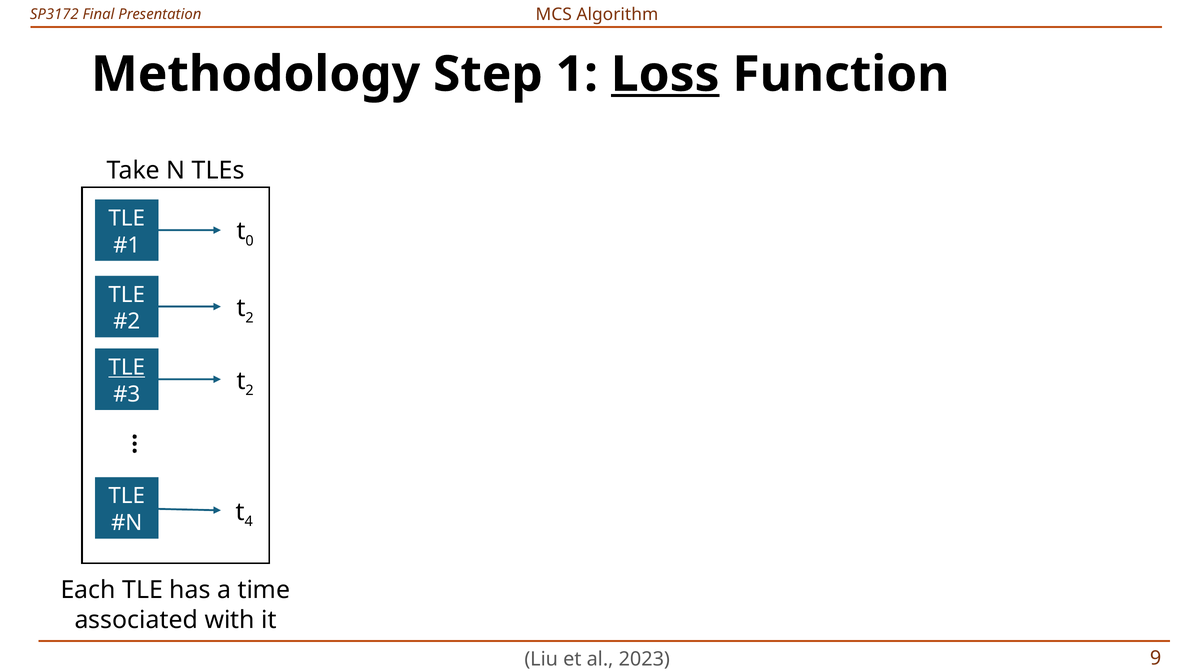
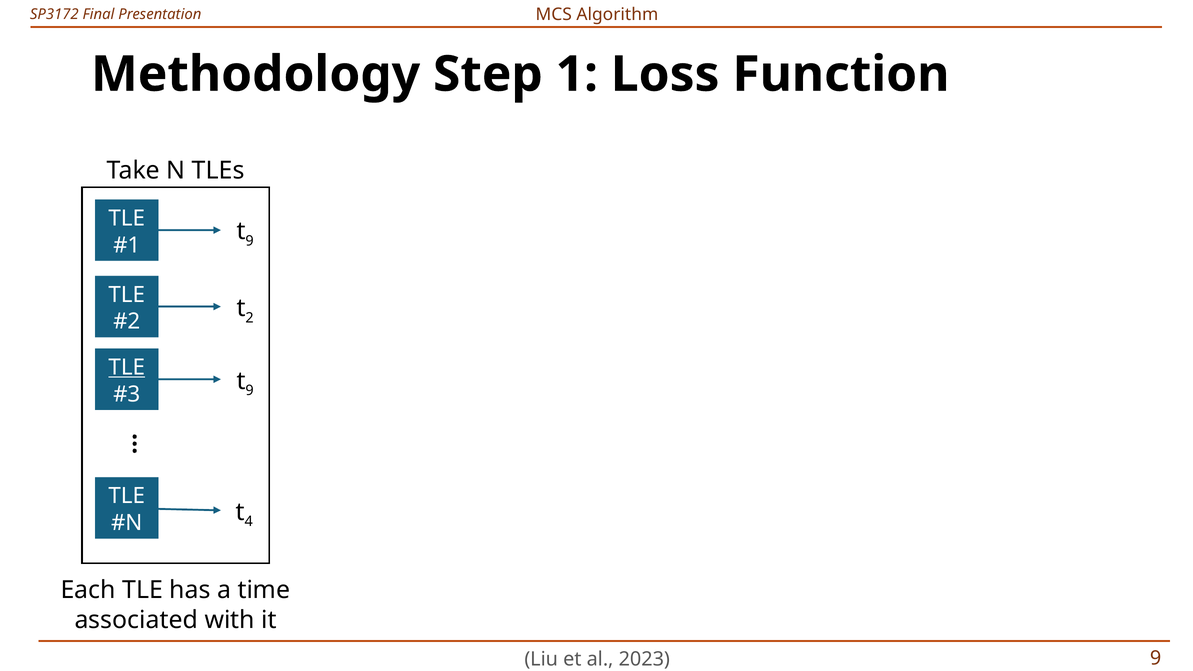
Loss underline: present -> none (665, 74)
0: 0 -> 9 (250, 241)
2: 2 -> 9 (250, 391)
